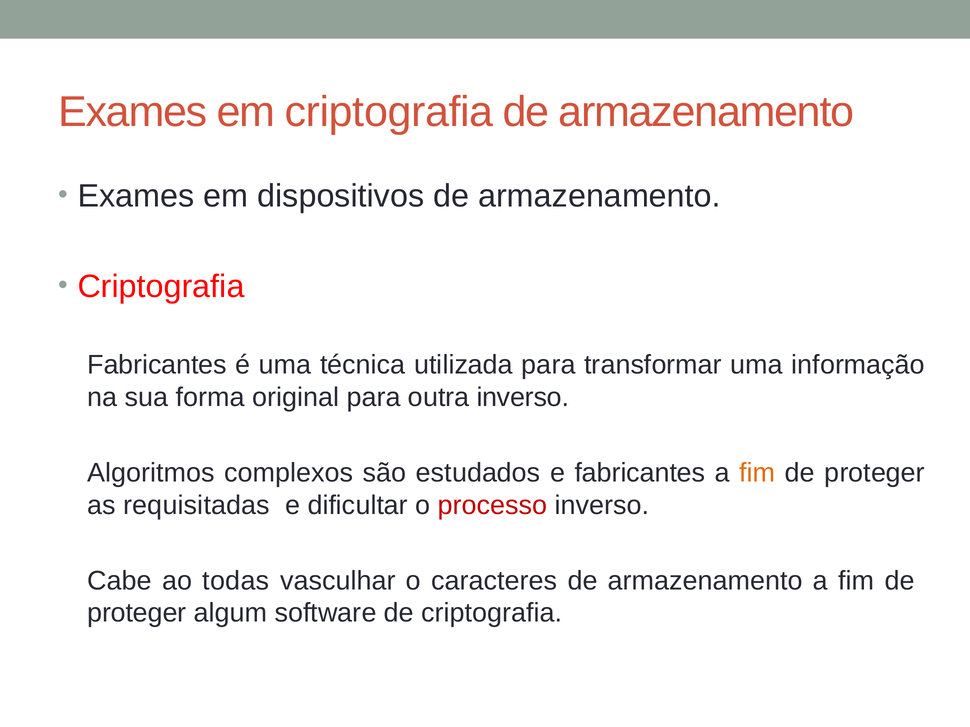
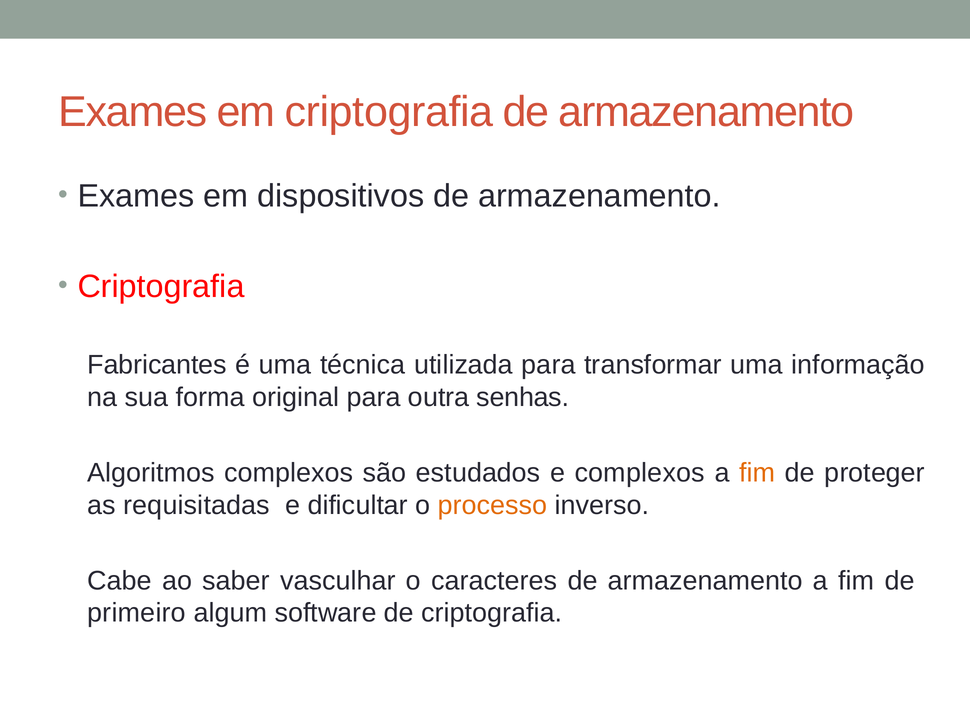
outra inverso: inverso -> senhas (523, 398)
e fabricantes: fabricantes -> complexos (640, 473)
processo colour: red -> orange (493, 505)
todas: todas -> saber (236, 581)
proteger: proteger -> primeiro (137, 613)
